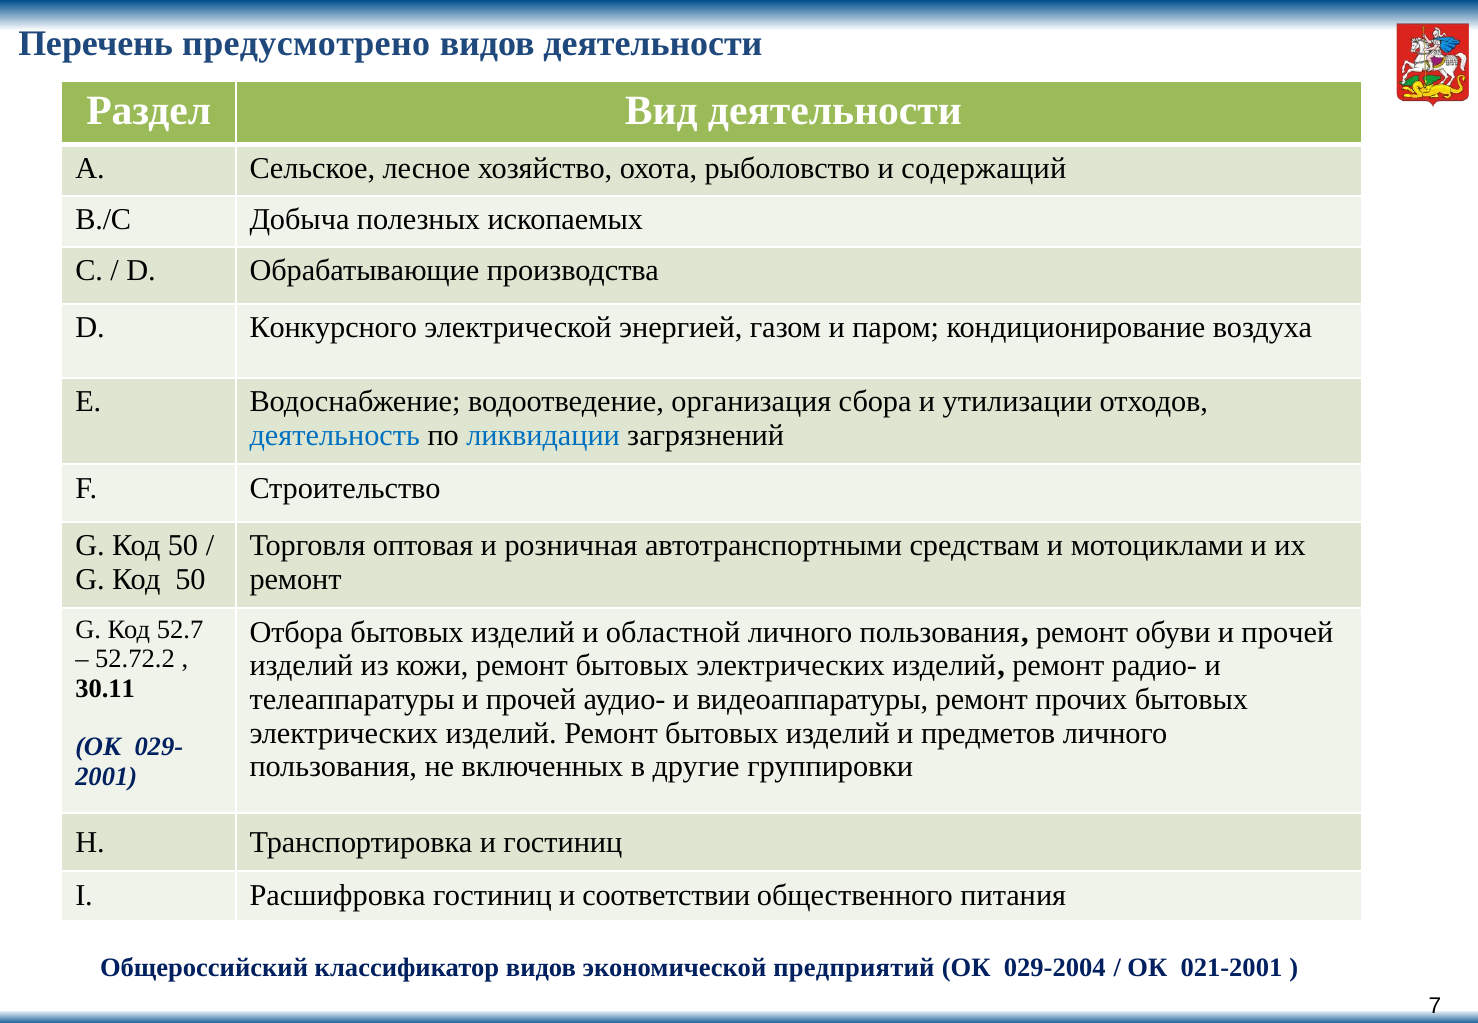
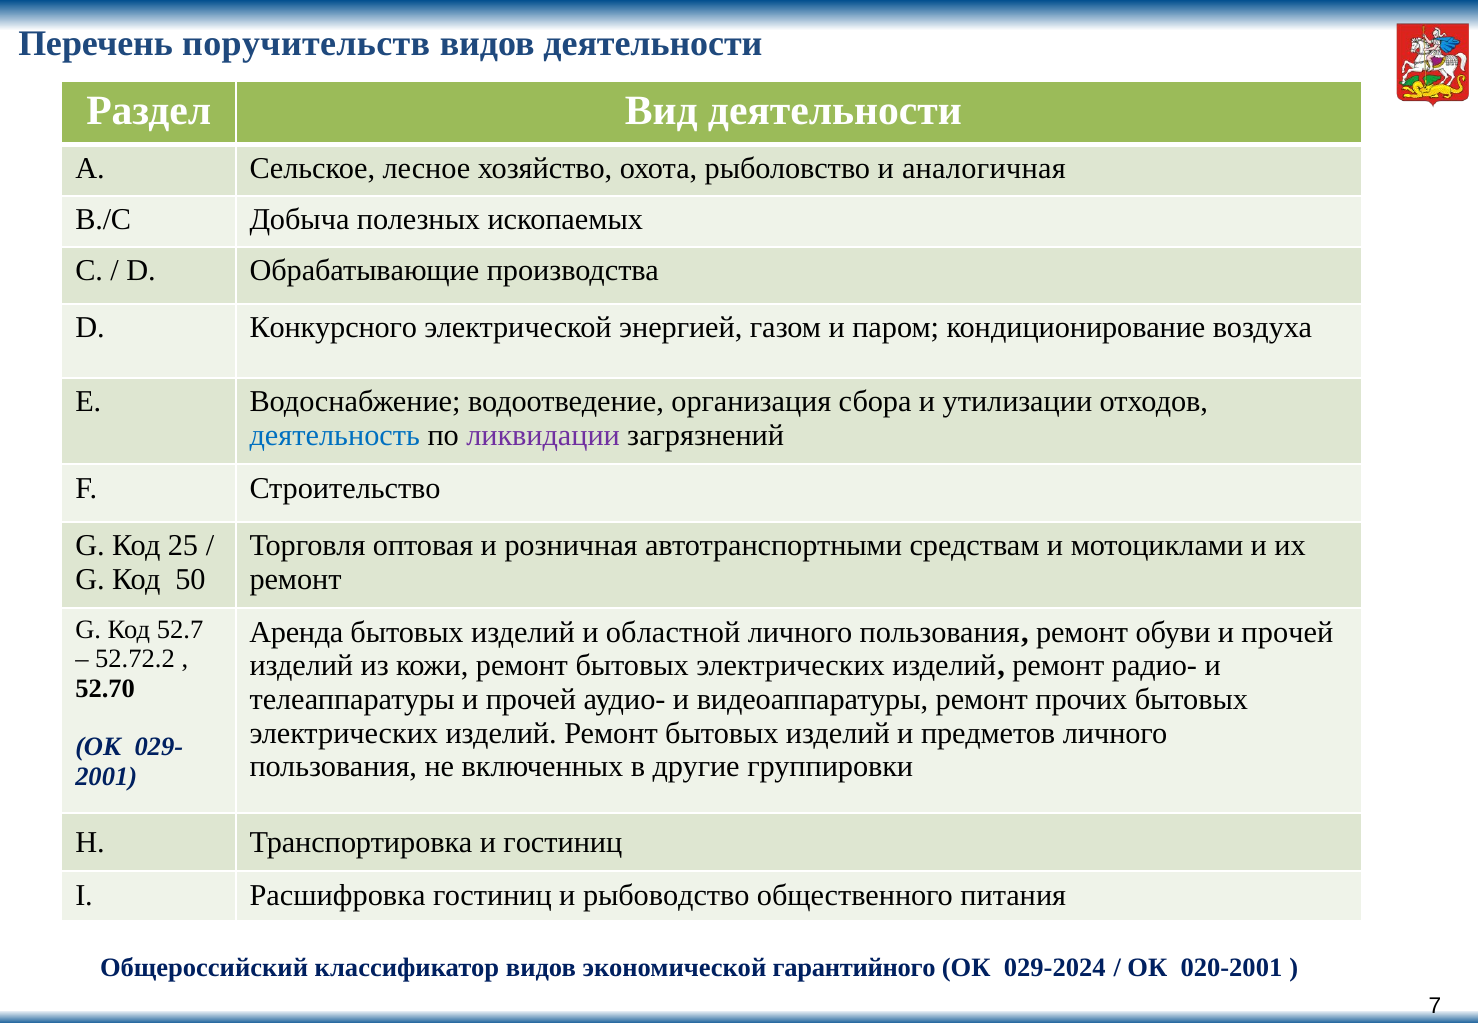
предусмотрено: предусмотрено -> поручительств (306, 44)
содержащий: содержащий -> аналогичная (984, 169)
ликвидации colour: blue -> purple (543, 435)
50: 50 -> 25 (183, 546)
Отбора: Отбора -> Аренда (296, 632)
30.11: 30.11 -> 52.70 (105, 689)
соответствии: соответствии -> рыбоводство (666, 896)
предприятий: предприятий -> гарантийного (854, 968)
029-2004: 029-2004 -> 029-2024 (1055, 968)
021-2001: 021-2001 -> 020-2001 (1231, 968)
